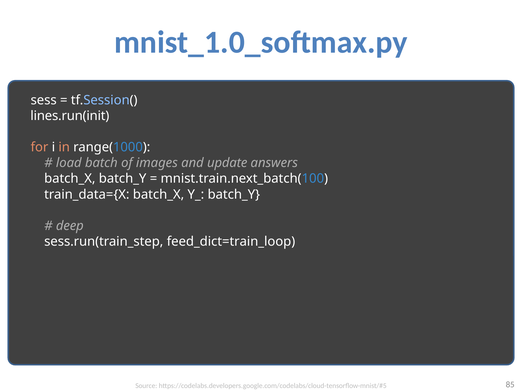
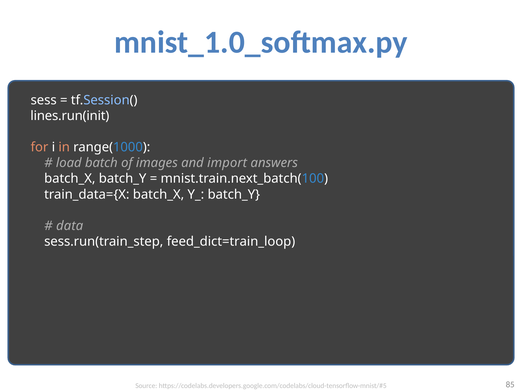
update: update -> import (227, 163)
deep: deep -> data (70, 225)
